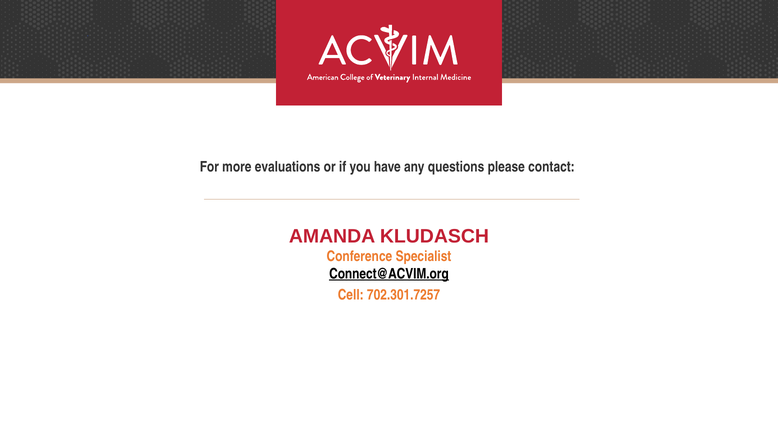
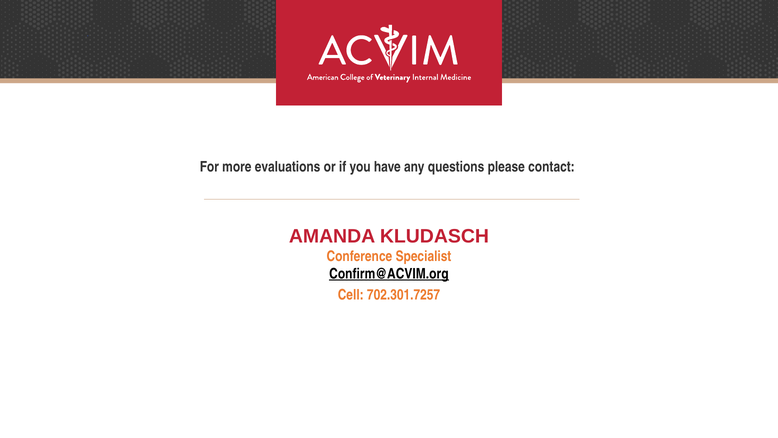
Connect@ACVIM.org: Connect@ACVIM.org -> Confirm@ACVIM.org (389, 274)
